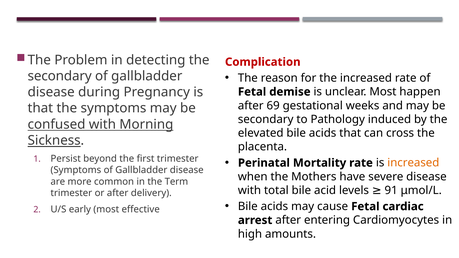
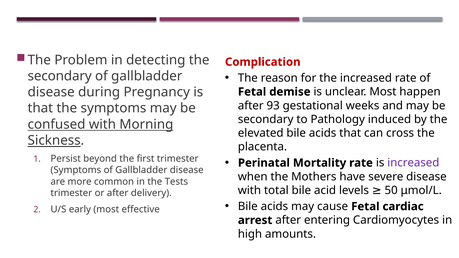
69: 69 -> 93 (273, 106)
increased colour: orange -> purple (413, 163)
Term: Term -> Tests (176, 182)
91: 91 -> 50 (391, 191)
